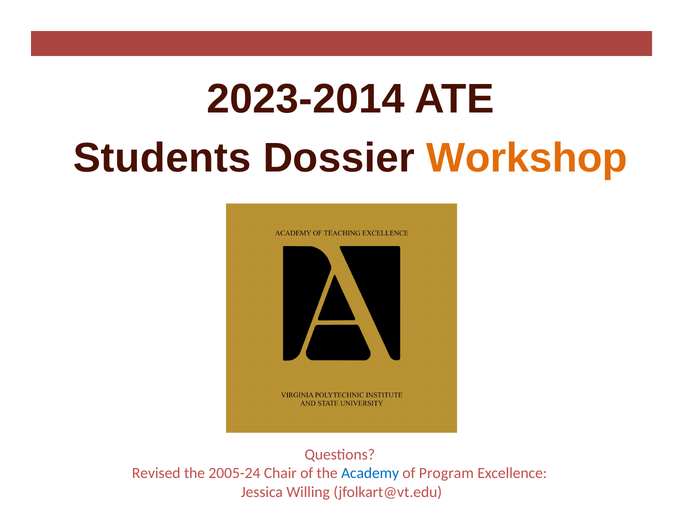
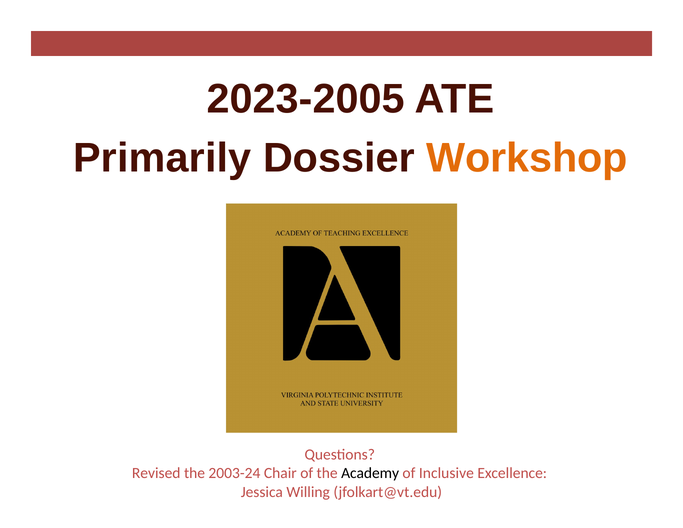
2023-2014: 2023-2014 -> 2023-2005 (306, 99)
Students: Students -> Primarily (162, 158)
2005-24: 2005-24 -> 2003-24 (234, 473)
Academy colour: blue -> black (370, 473)
Program: Program -> Inclusive (446, 473)
